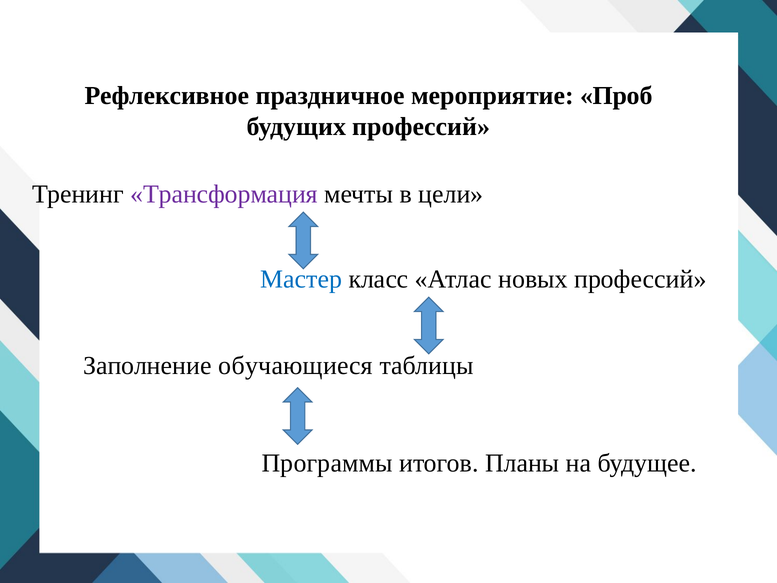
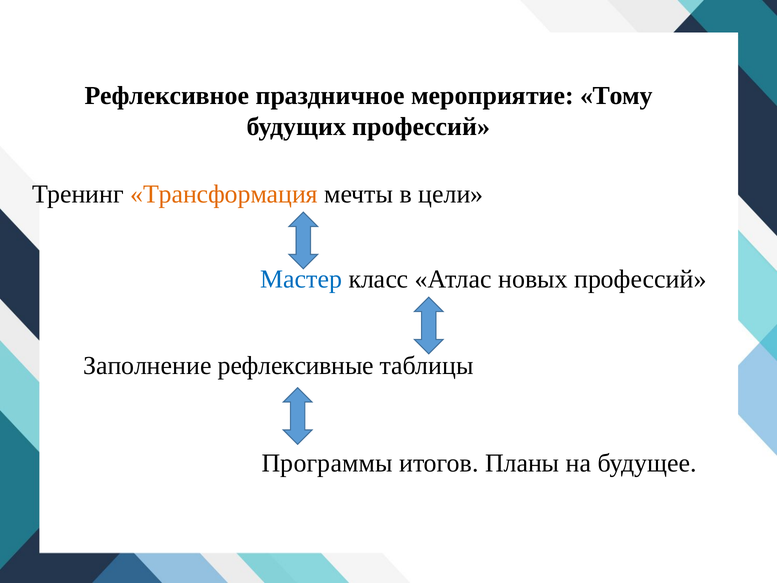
Проб: Проб -> Тому (616, 96)
Трансформация colour: purple -> orange (224, 194)
обучающиеся: обучающиеся -> рефлексивные (296, 366)
